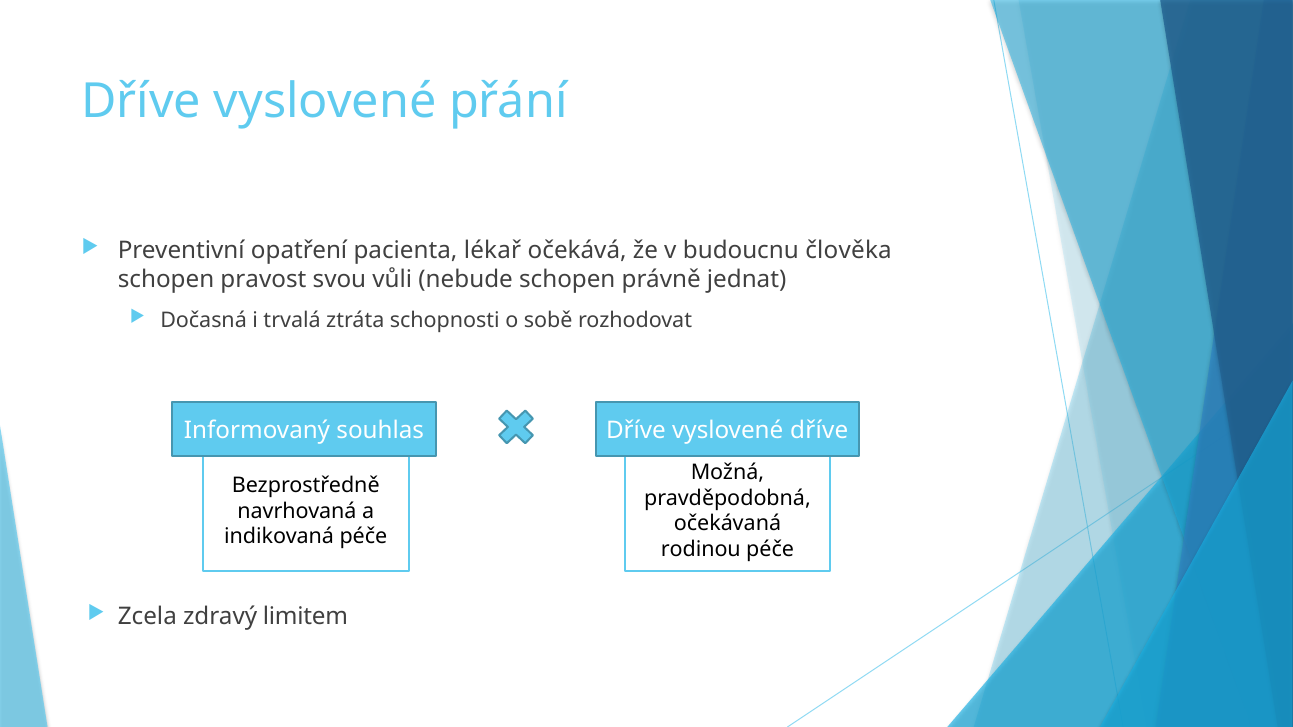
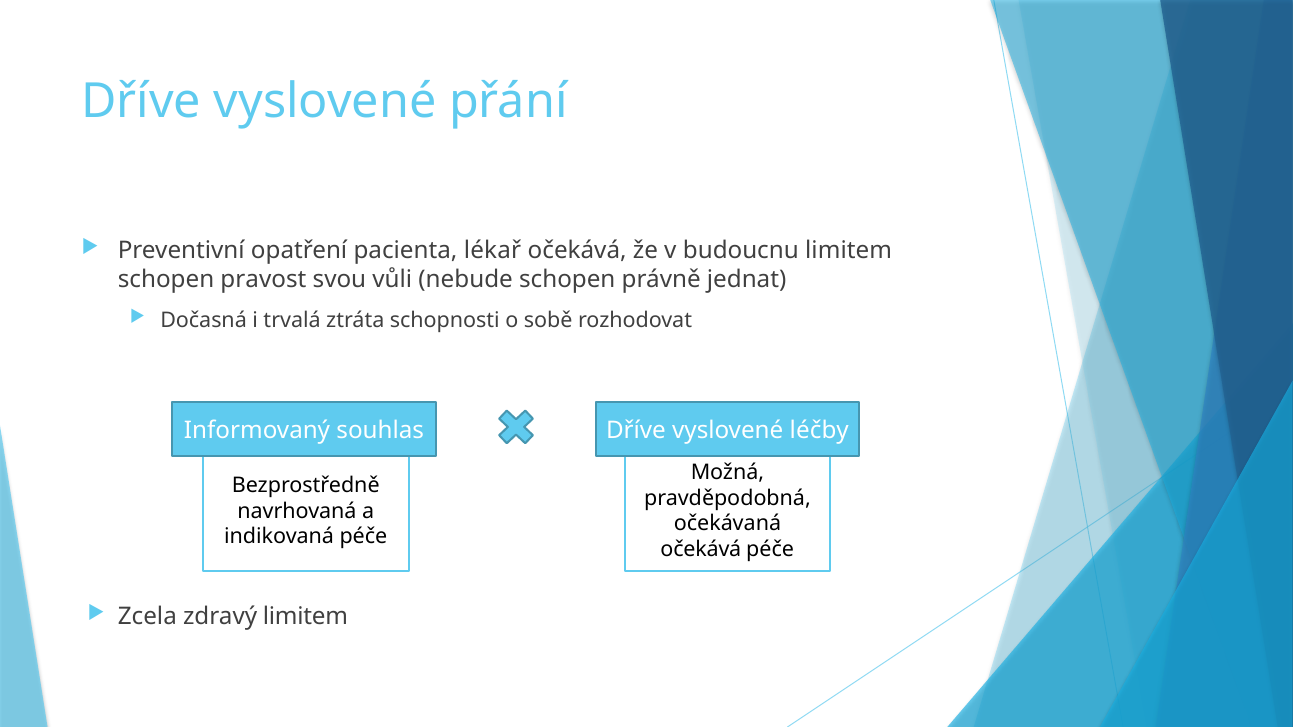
budoucnu člověka: člověka -> limitem (849, 250)
vyslovené dříve: dříve -> léčby (819, 431)
rodinou: rodinou -> očekává (701, 550)
